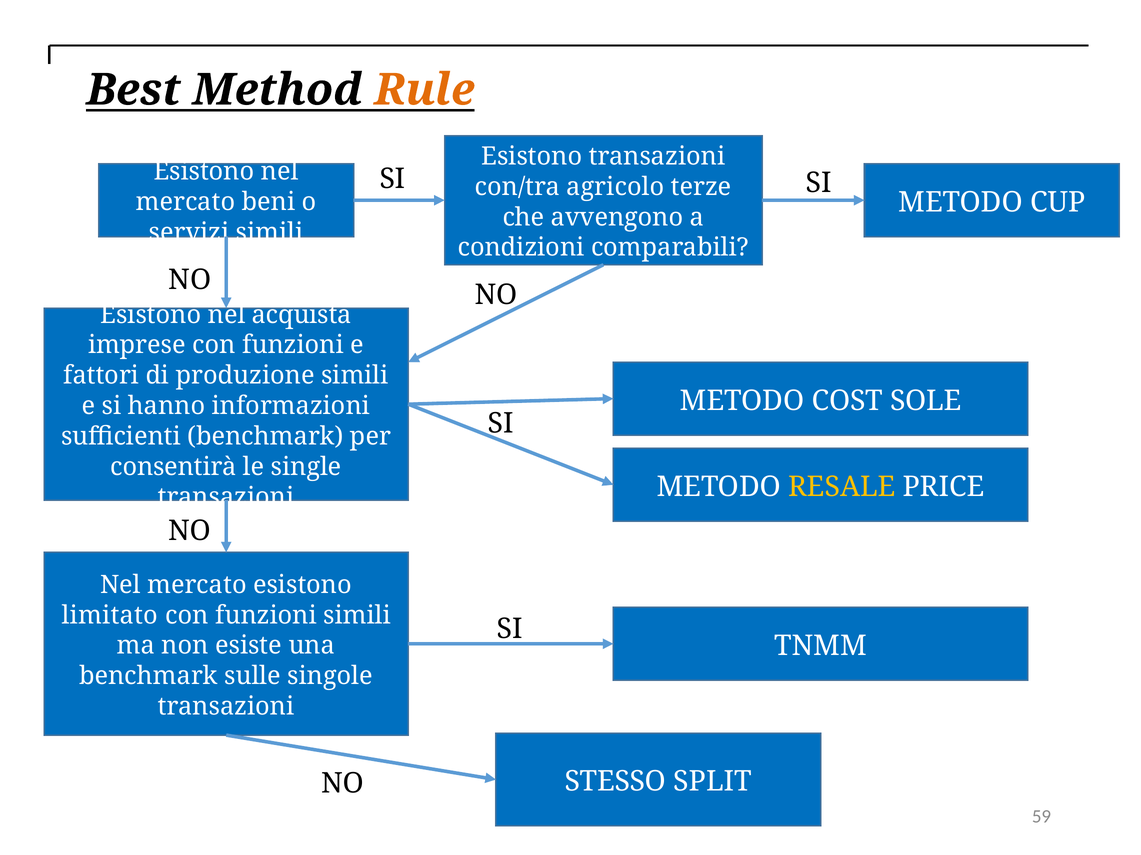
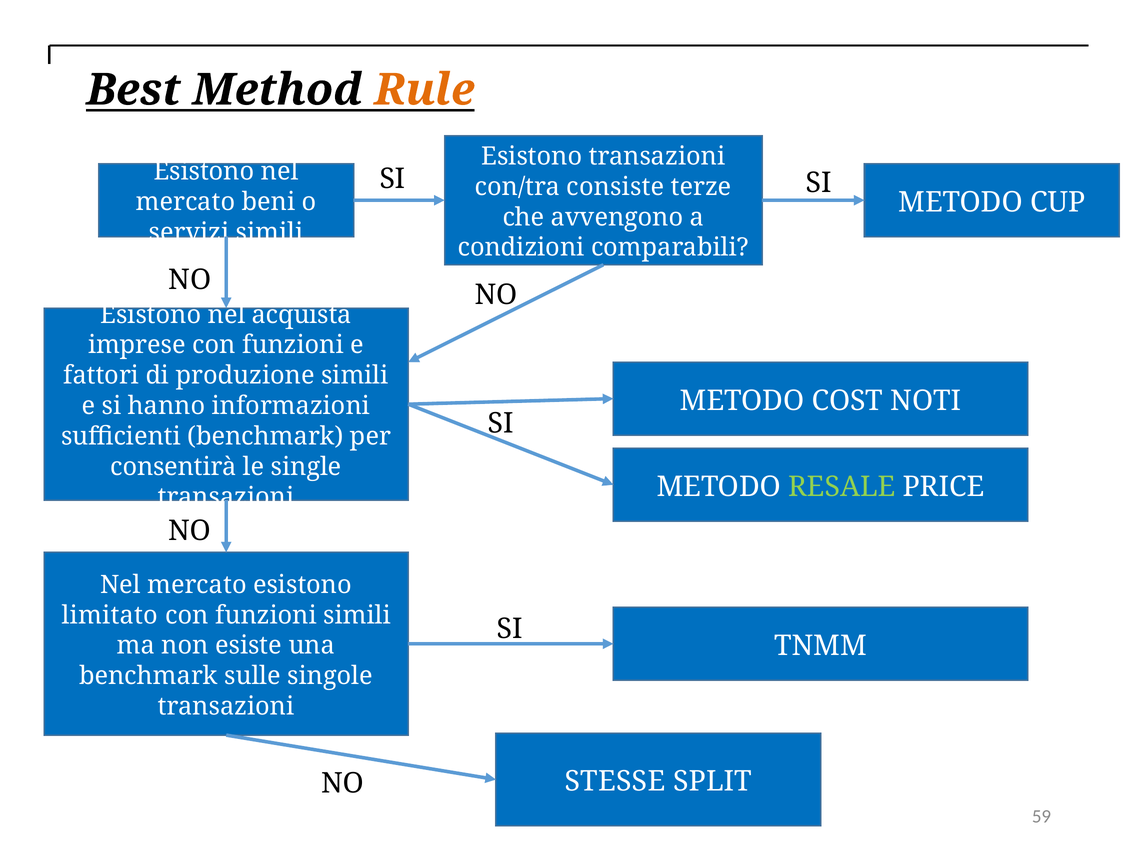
agricolo: agricolo -> consiste (615, 187)
SOLE: SOLE -> NOTI (926, 401)
RESALE colour: yellow -> light green (842, 487)
STESSO: STESSO -> STESSE (615, 782)
